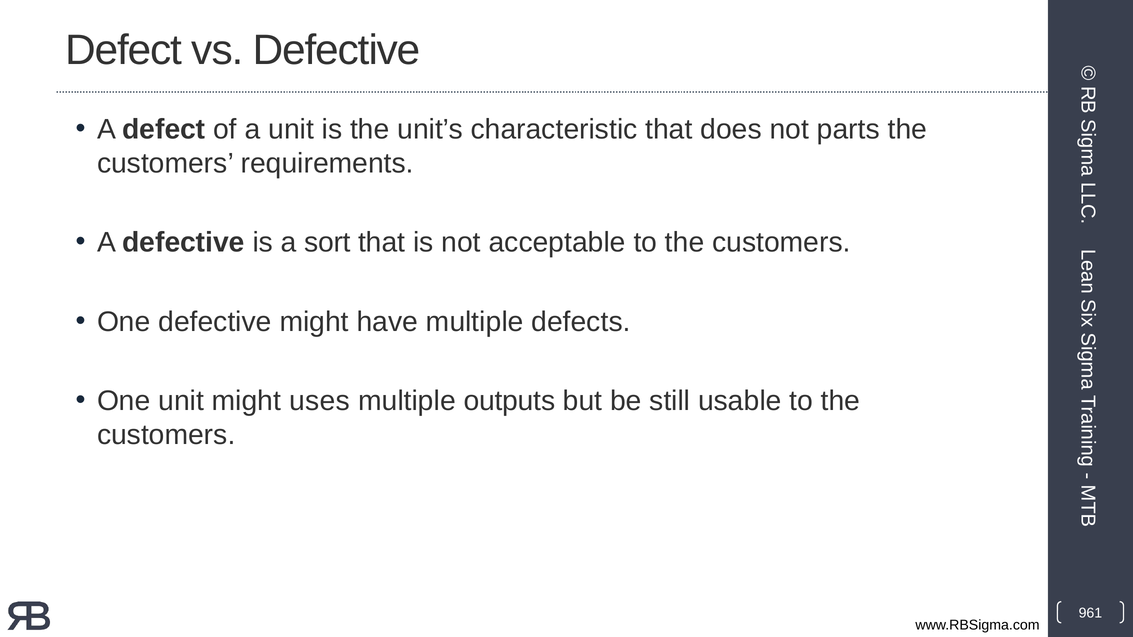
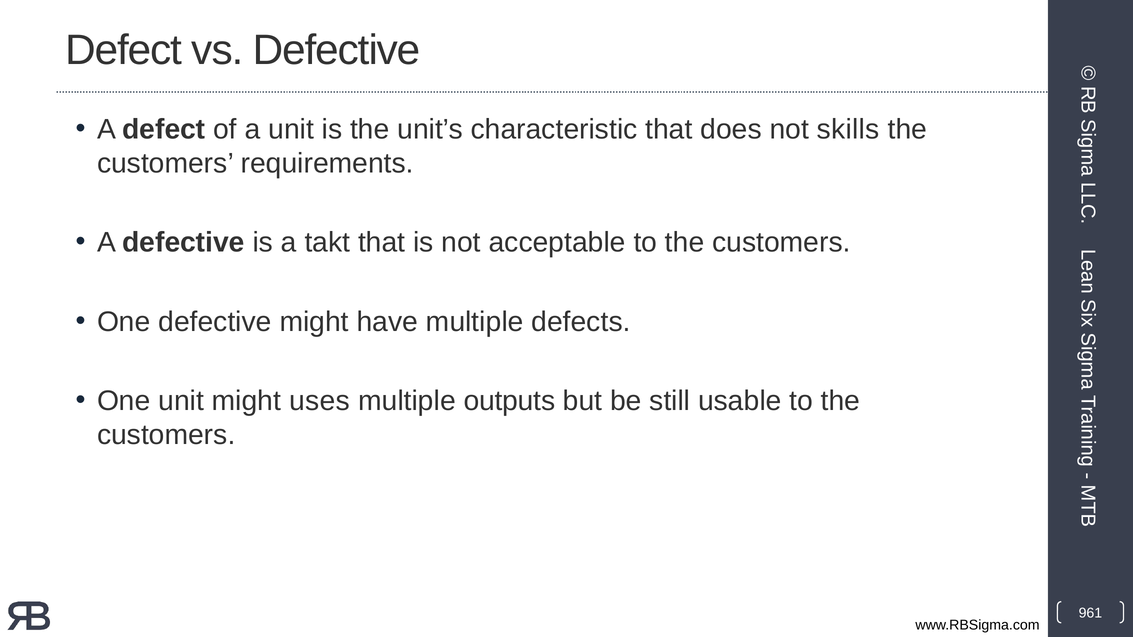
parts: parts -> skills (848, 129)
sort: sort -> takt (327, 243)
